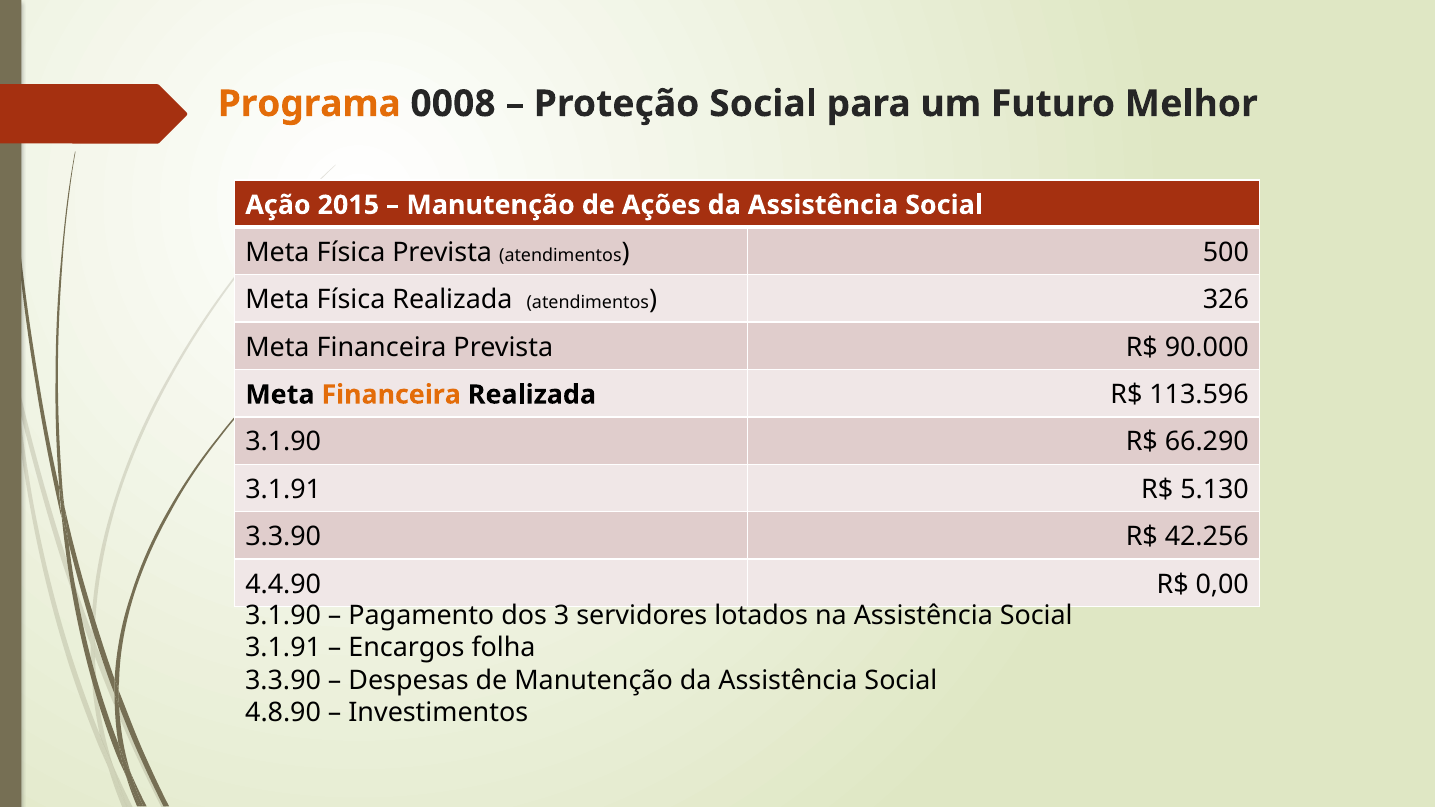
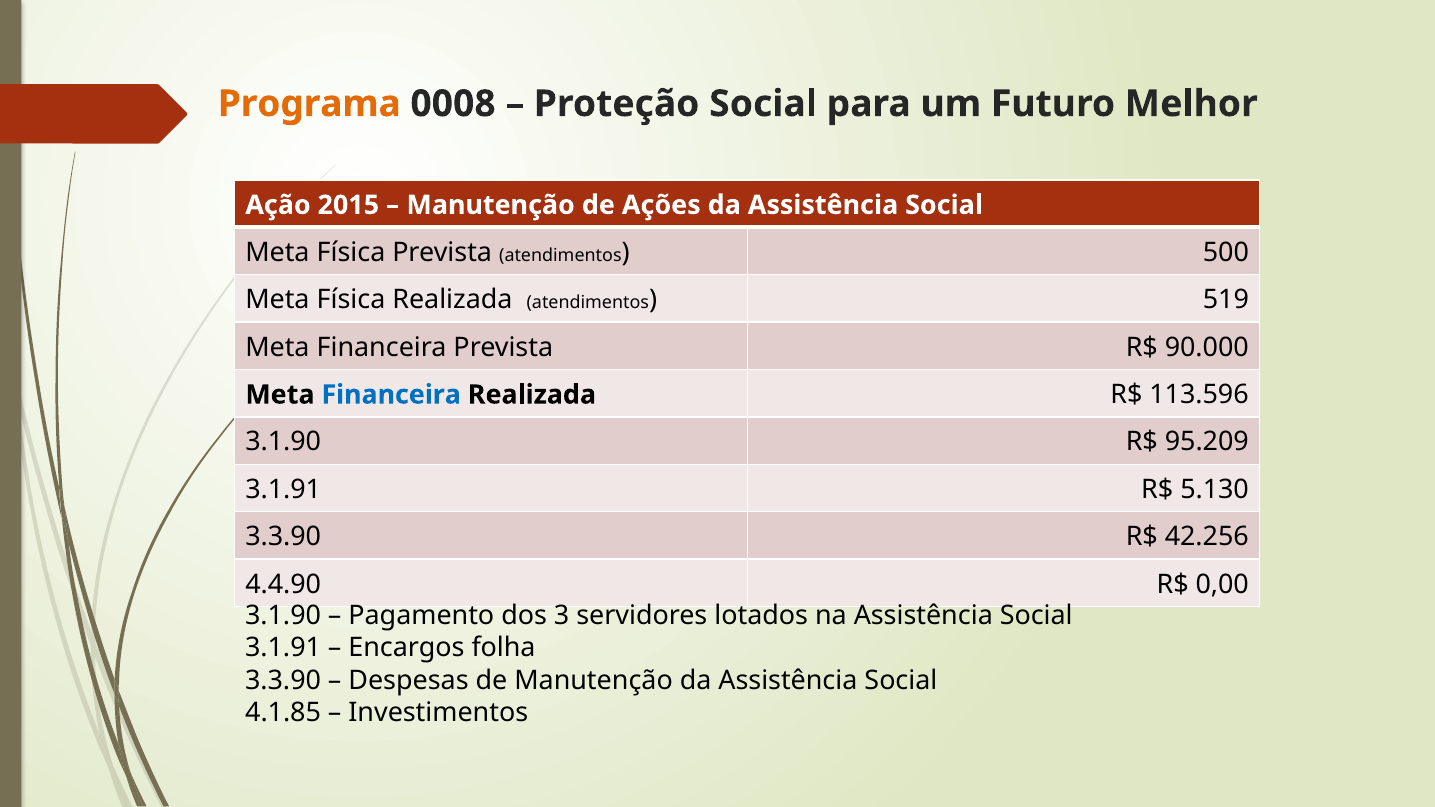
326: 326 -> 519 (1226, 300)
Financeira colour: orange -> blue (391, 395)
66.290: 66.290 -> 95.209 (1207, 442)
4.8.90: 4.8.90 -> 4.1.85 (283, 713)
